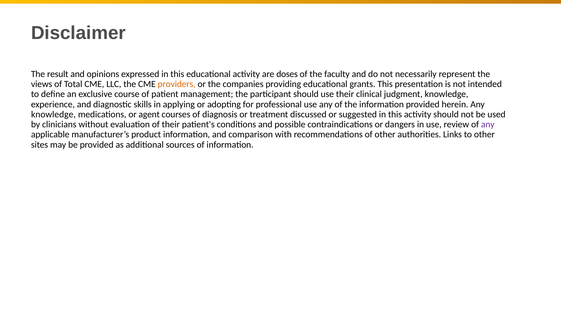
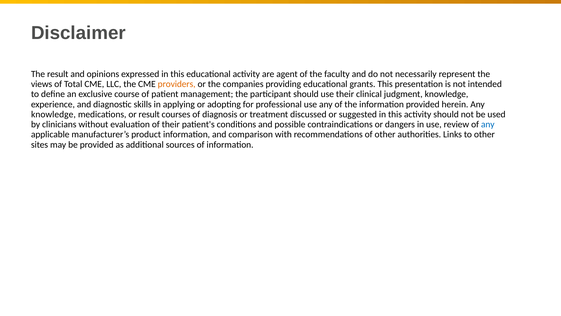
doses: doses -> agent (287, 74)
or agent: agent -> result (149, 114)
any colour: purple -> blue (488, 124)
